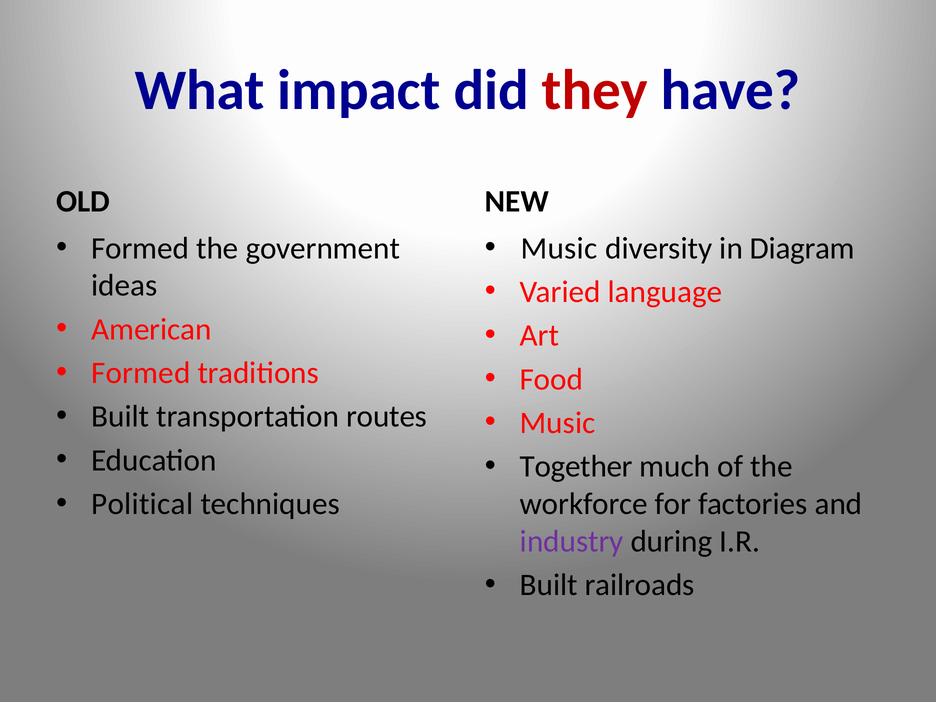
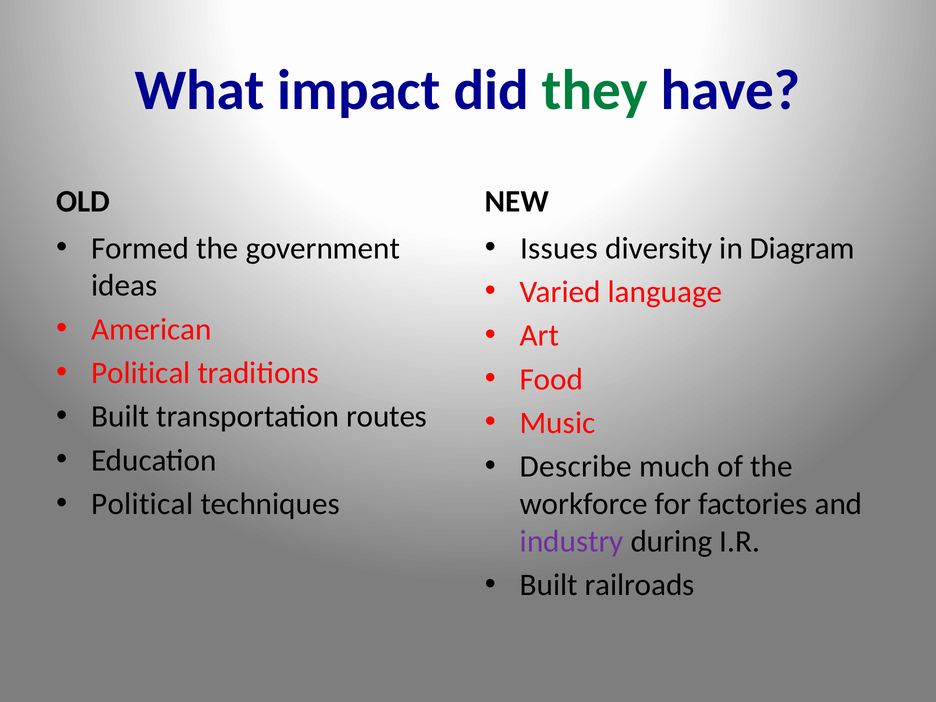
they colour: red -> green (595, 91)
Music: Music -> Issues (559, 248)
Formed: Formed -> Political (141, 373)
Together: Together -> Describe (576, 467)
